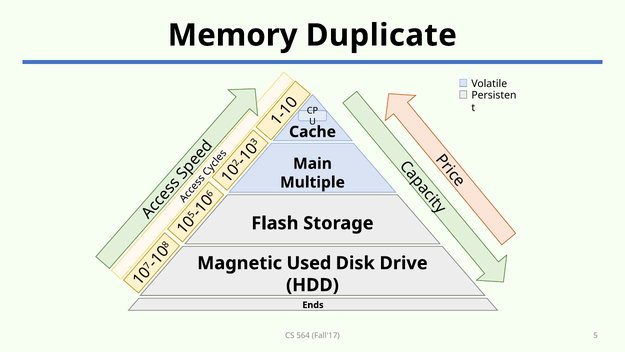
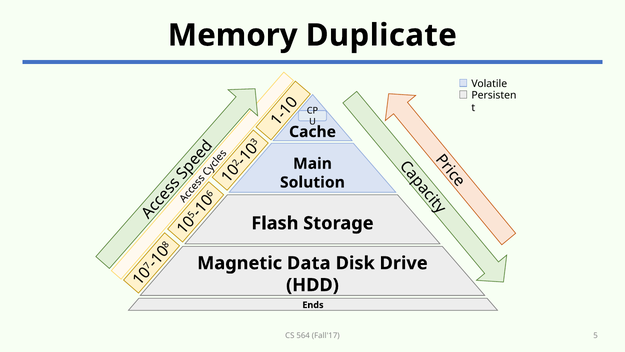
Multiple: Multiple -> Solution (312, 182)
Used: Used -> Data (309, 263)
